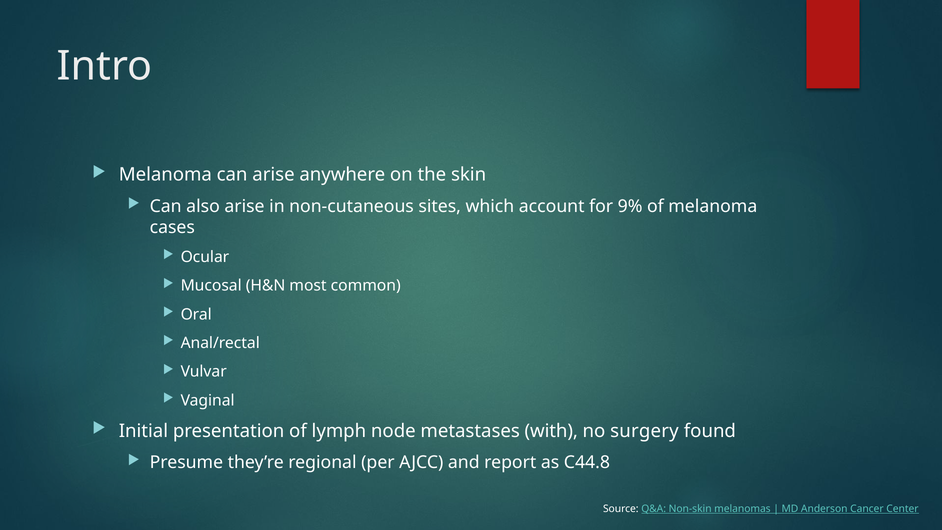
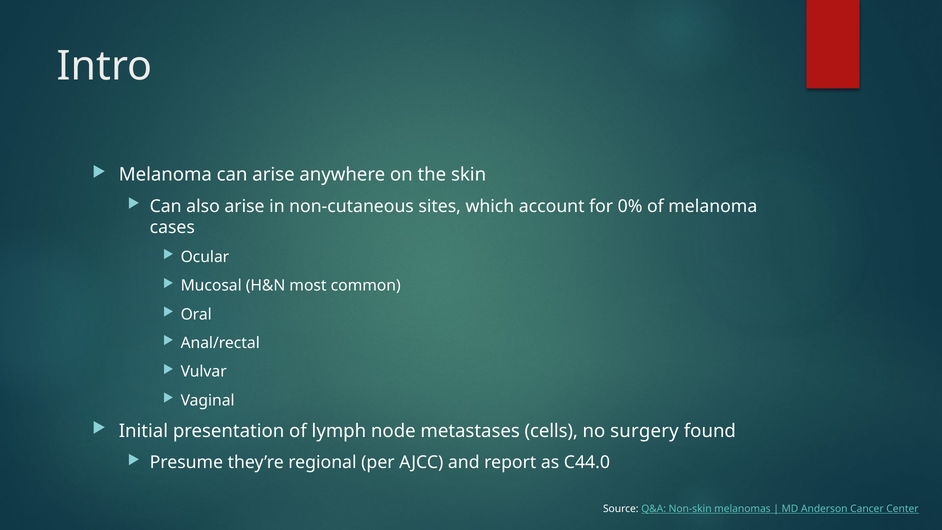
9%: 9% -> 0% (630, 206)
with: with -> cells (551, 431)
C44.8: C44.8 -> C44.0 (587, 462)
